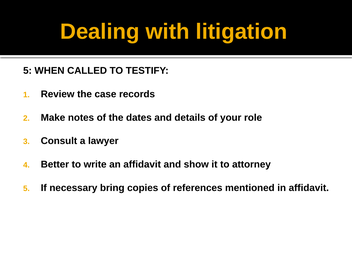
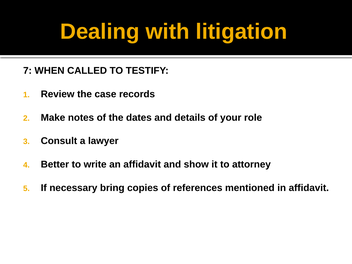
5: 5 -> 7 (28, 71)
